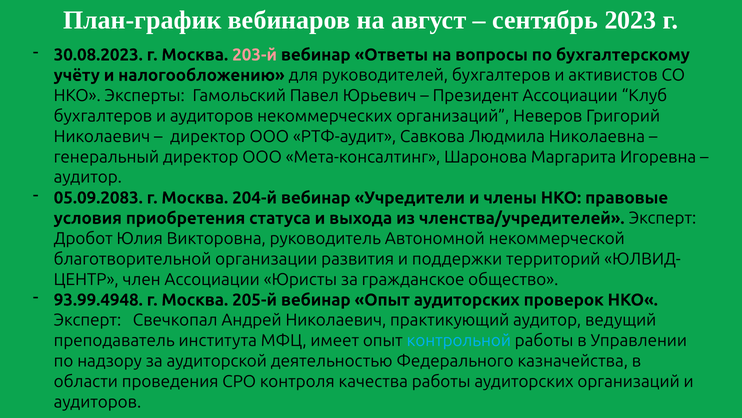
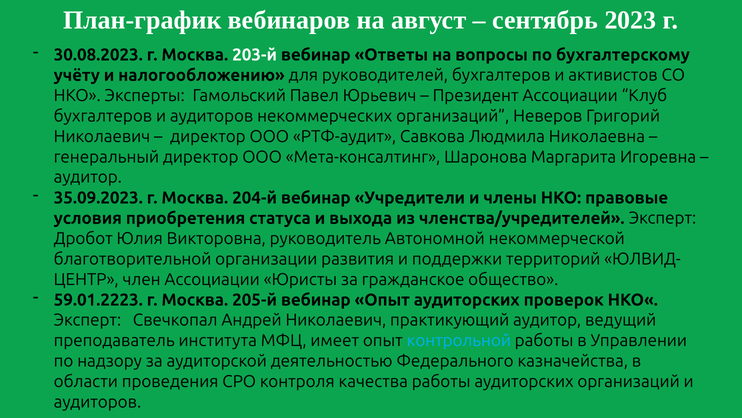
203-й colour: pink -> white (255, 55)
05.09.2083: 05.09.2083 -> 35.09.2023 (98, 197)
93.99.4948: 93.99.4948 -> 59.01.2223 (98, 299)
